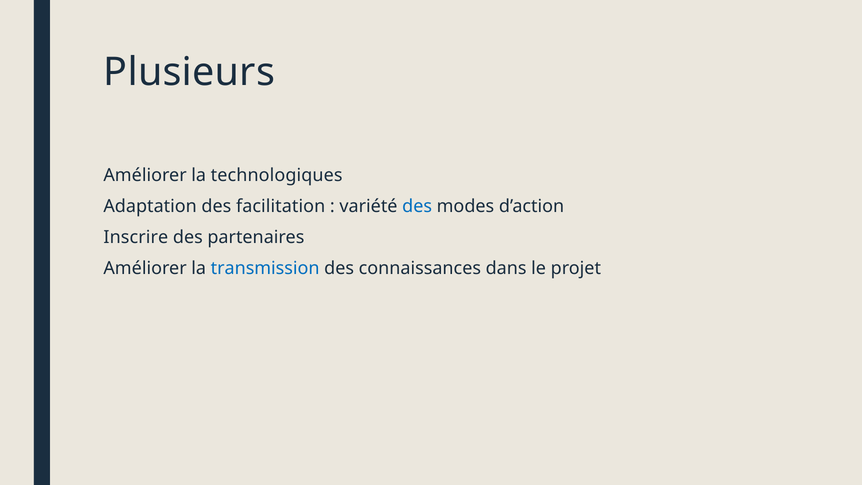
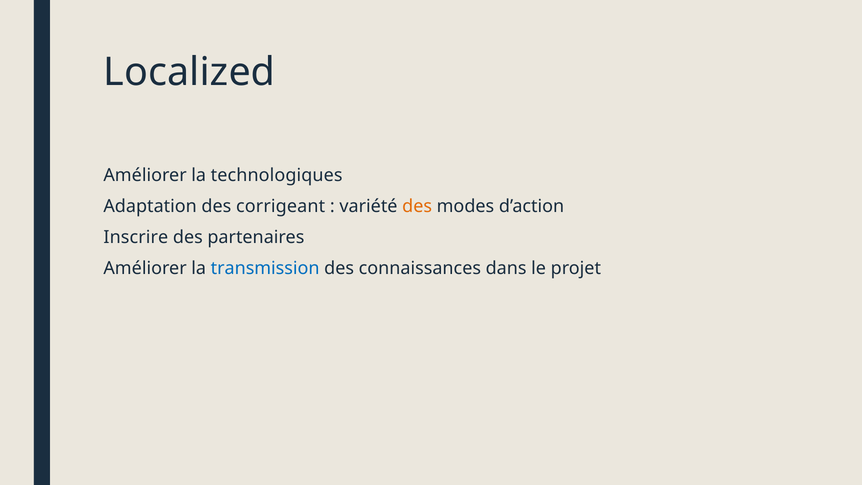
Plusieurs: Plusieurs -> Localized (189, 72)
facilitation: facilitation -> corrigeant (281, 206)
des colour: blue -> orange (417, 206)
